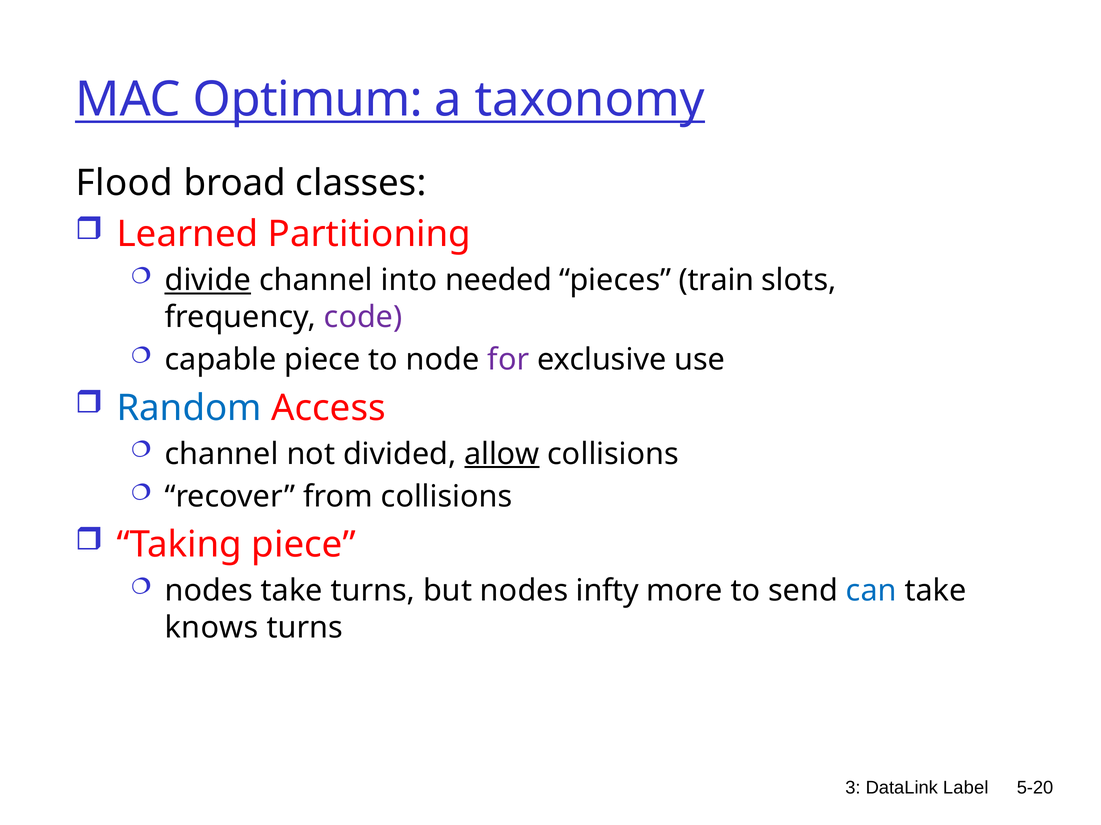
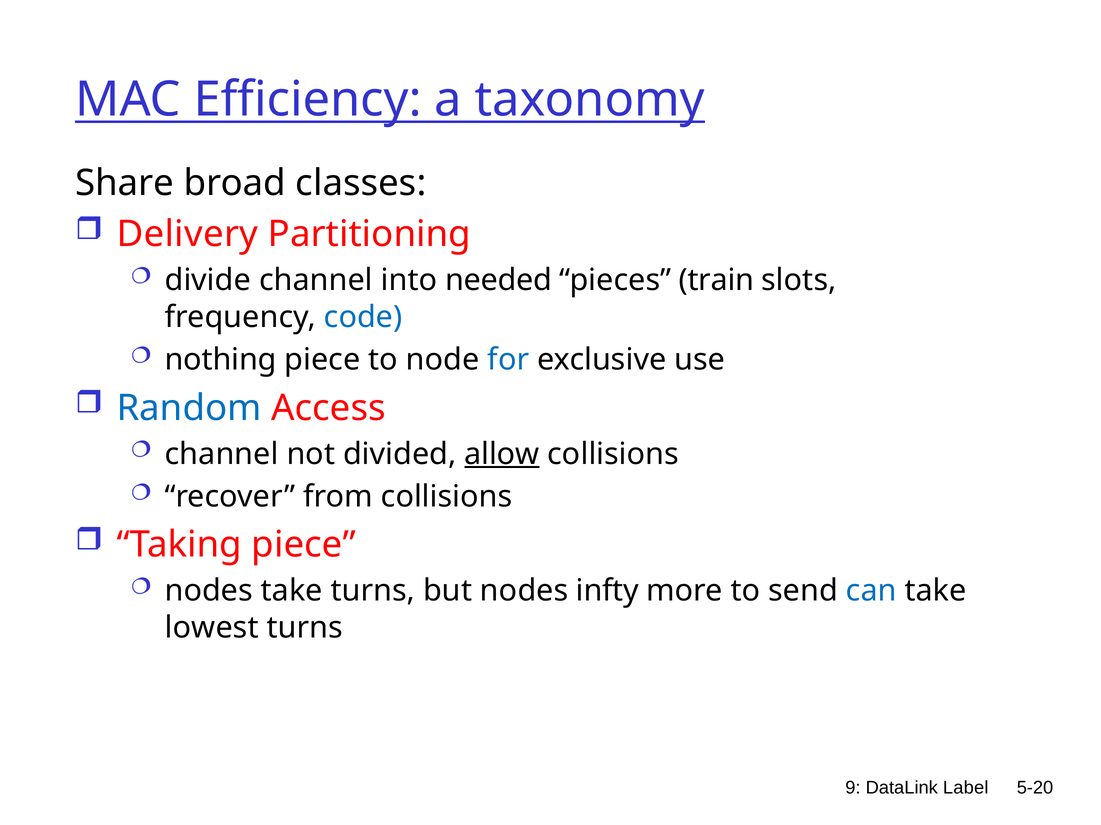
Optimum: Optimum -> Efficiency (308, 100)
Flood: Flood -> Share (125, 183)
Learned: Learned -> Delivery (187, 235)
divide underline: present -> none (208, 281)
code colour: purple -> blue (363, 317)
capable: capable -> nothing (221, 360)
for colour: purple -> blue (508, 360)
knows: knows -> lowest (212, 628)
3: 3 -> 9 (853, 788)
